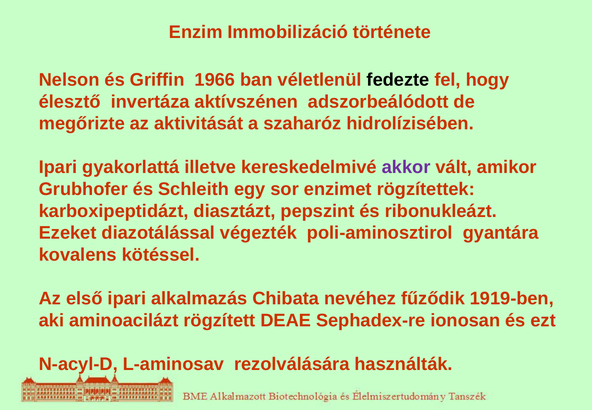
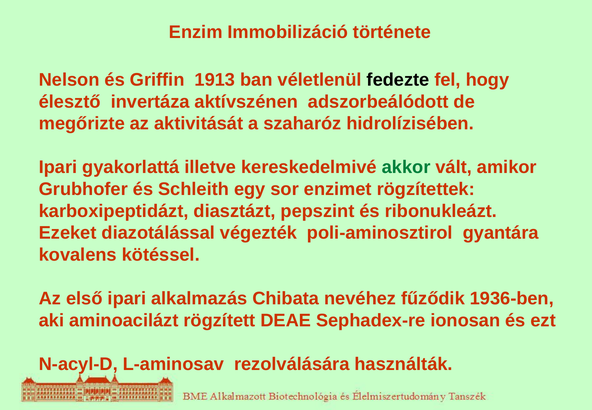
1966: 1966 -> 1913 (215, 80)
akkor colour: purple -> green (406, 167)
1919-ben: 1919-ben -> 1936-ben (512, 298)
